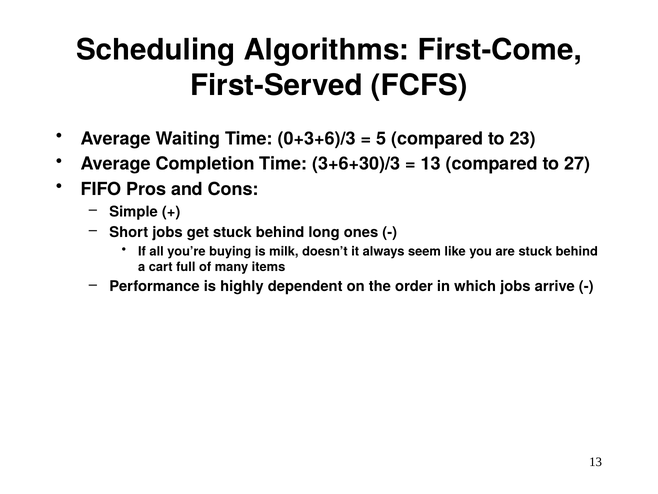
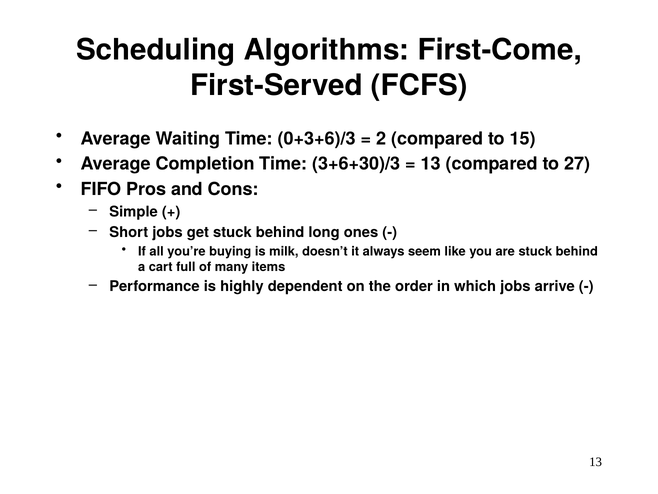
5: 5 -> 2 (381, 139)
23: 23 -> 15 (523, 139)
